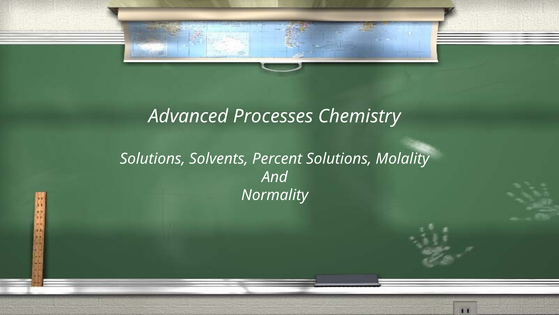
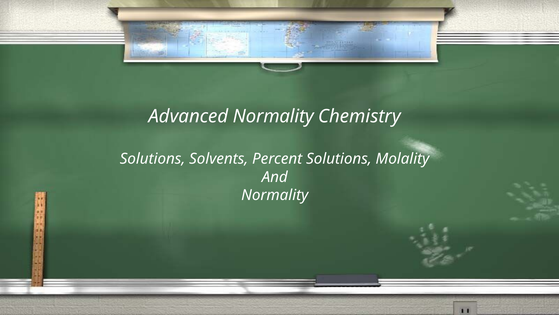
Advanced Processes: Processes -> Normality (273, 116)
